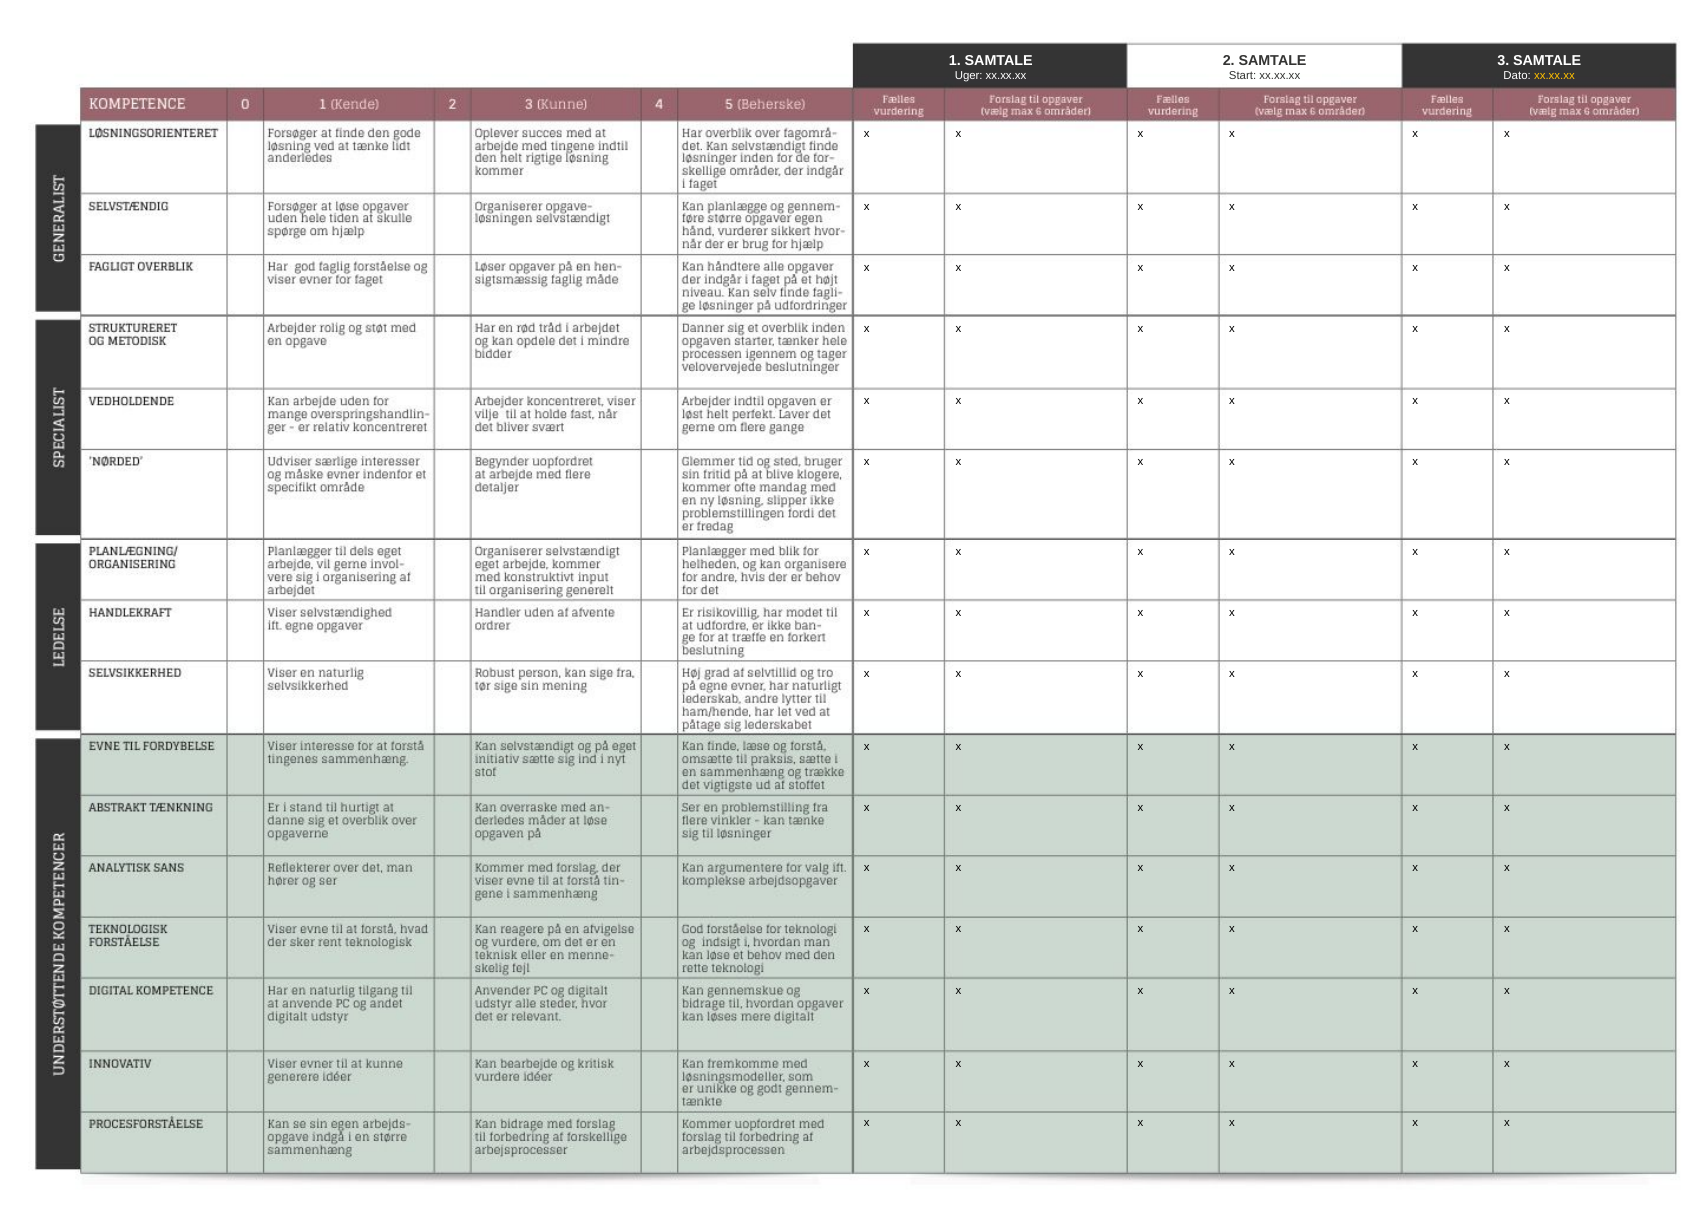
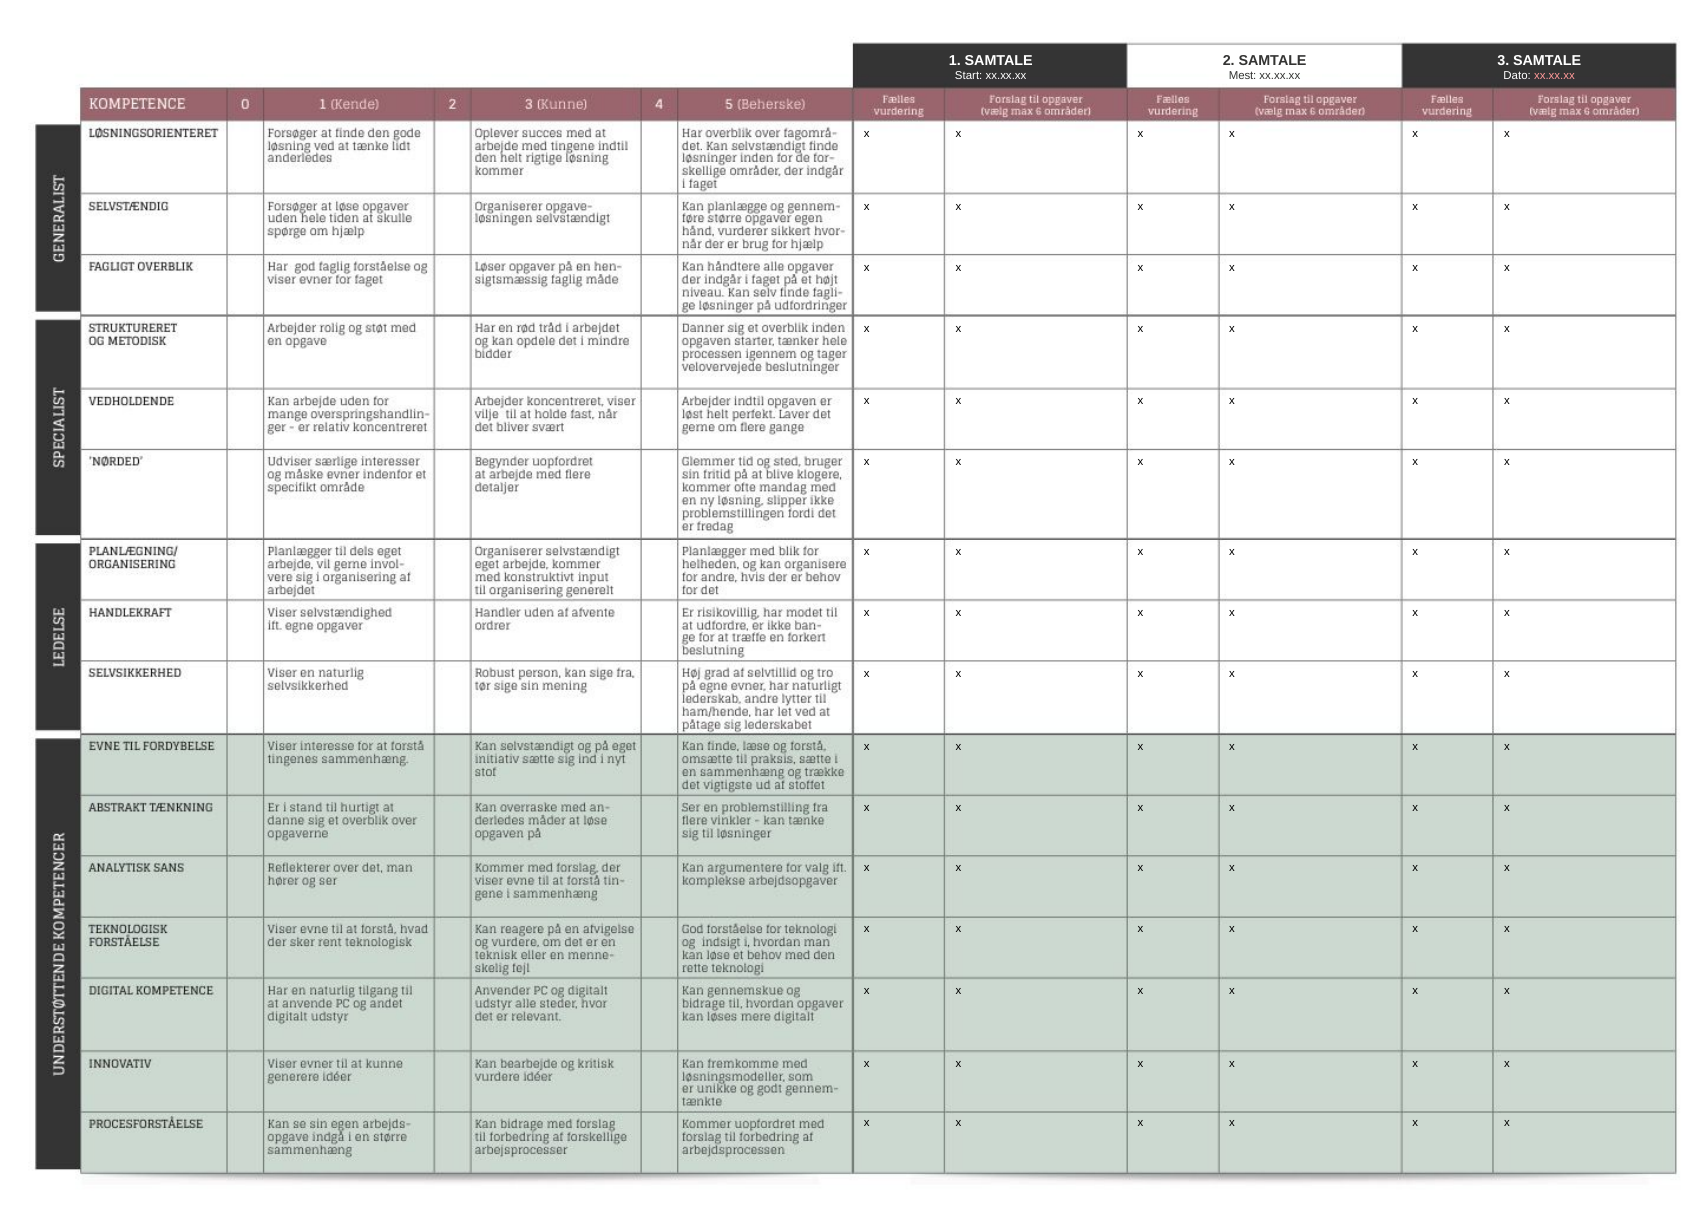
Uger: Uger -> Start (969, 76)
Start: Start -> Mest (1243, 76)
xx.xx.xx colour: yellow -> pink (1554, 76)
